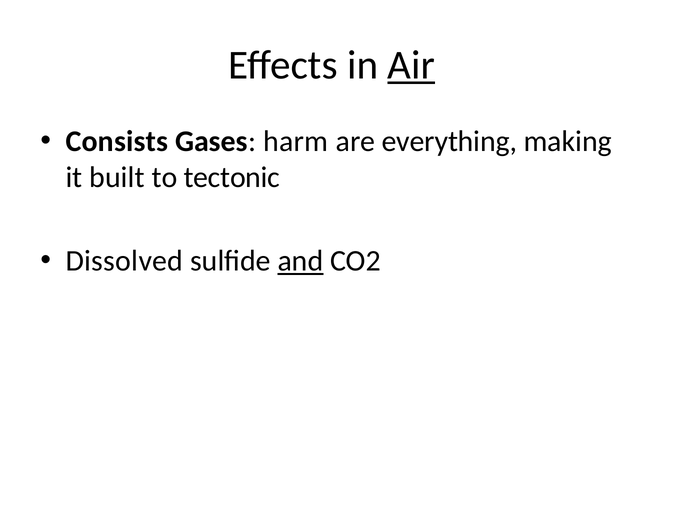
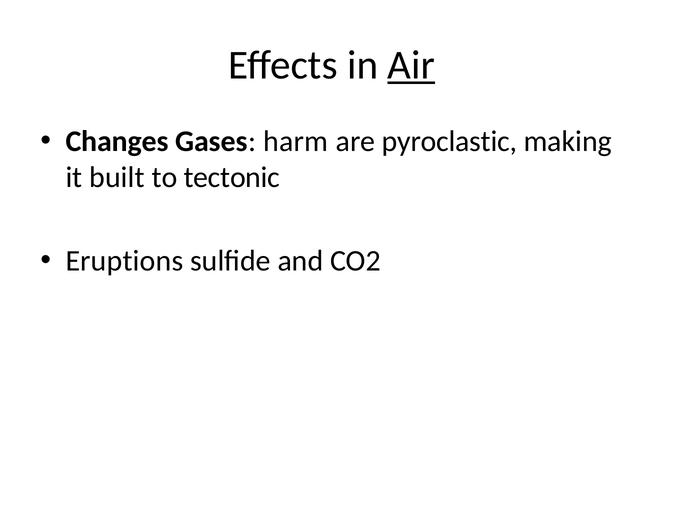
Consists: Consists -> Changes (117, 141)
everything: everything -> pyroclastic (449, 141)
Dissolved: Dissolved -> Eruptions (124, 261)
and underline: present -> none (300, 261)
